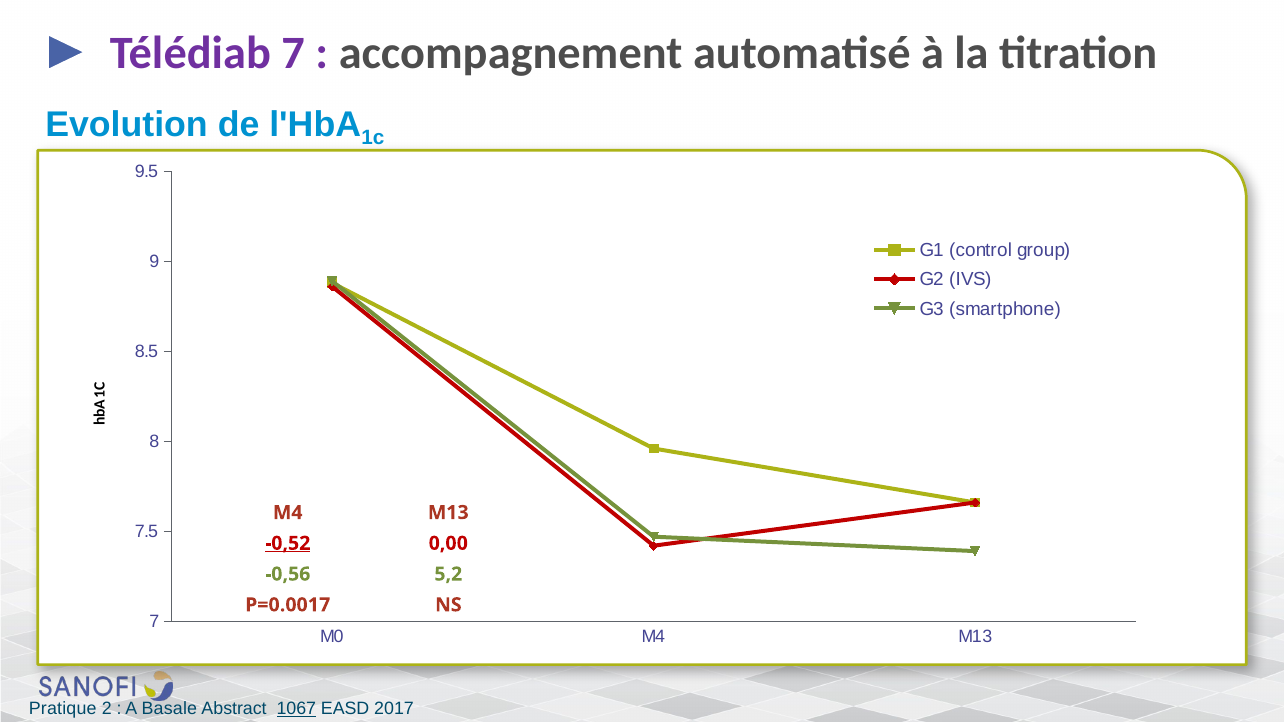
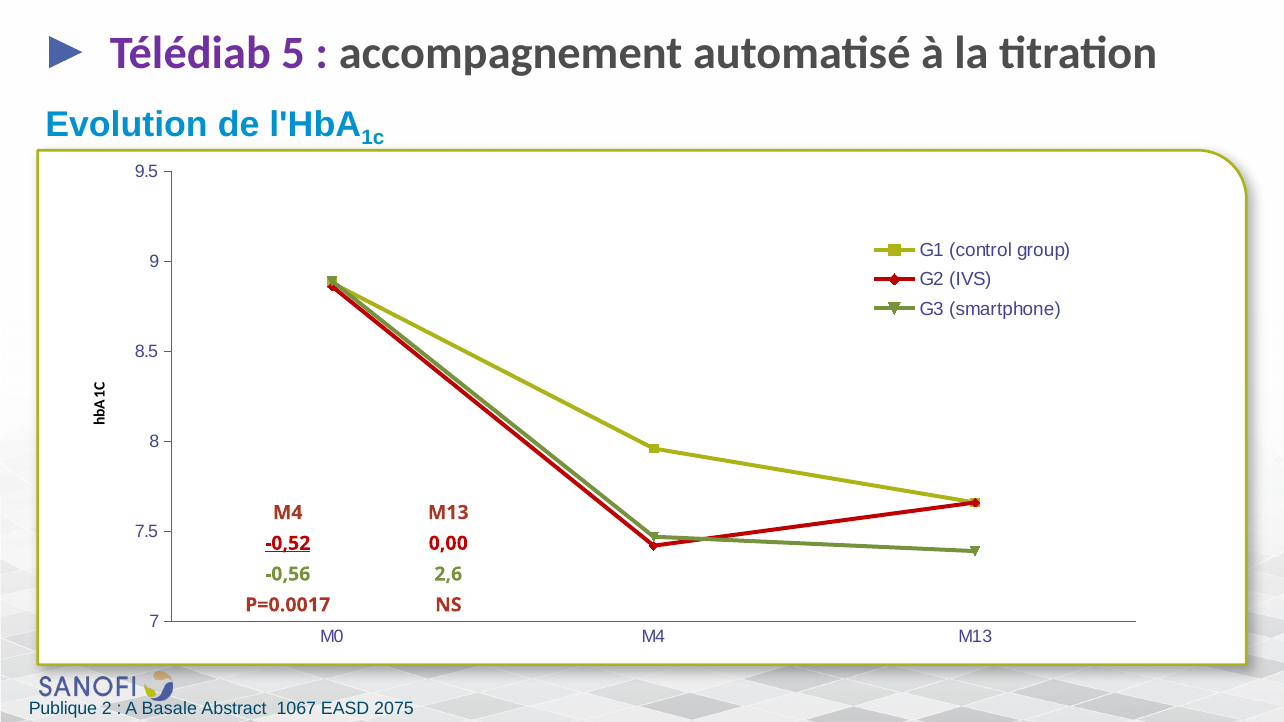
Télédiab 7: 7 -> 5 (293, 54)
5,2: 5,2 -> 2,6 (448, 574)
Pratique: Pratique -> Publique (63, 709)
1067 underline: present -> none (296, 709)
2017: 2017 -> 2075 (394, 709)
